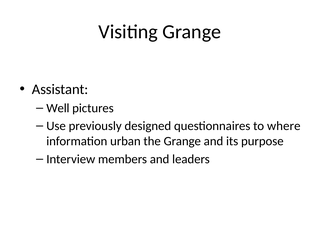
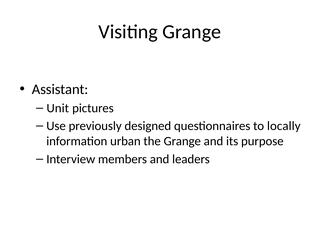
Well: Well -> Unit (58, 108)
where: where -> locally (284, 126)
